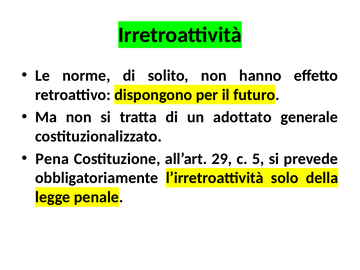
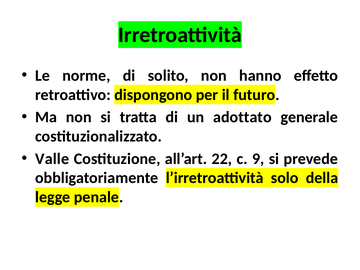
Pena: Pena -> Valle (52, 159)
29: 29 -> 22 (222, 159)
5: 5 -> 9 (258, 159)
